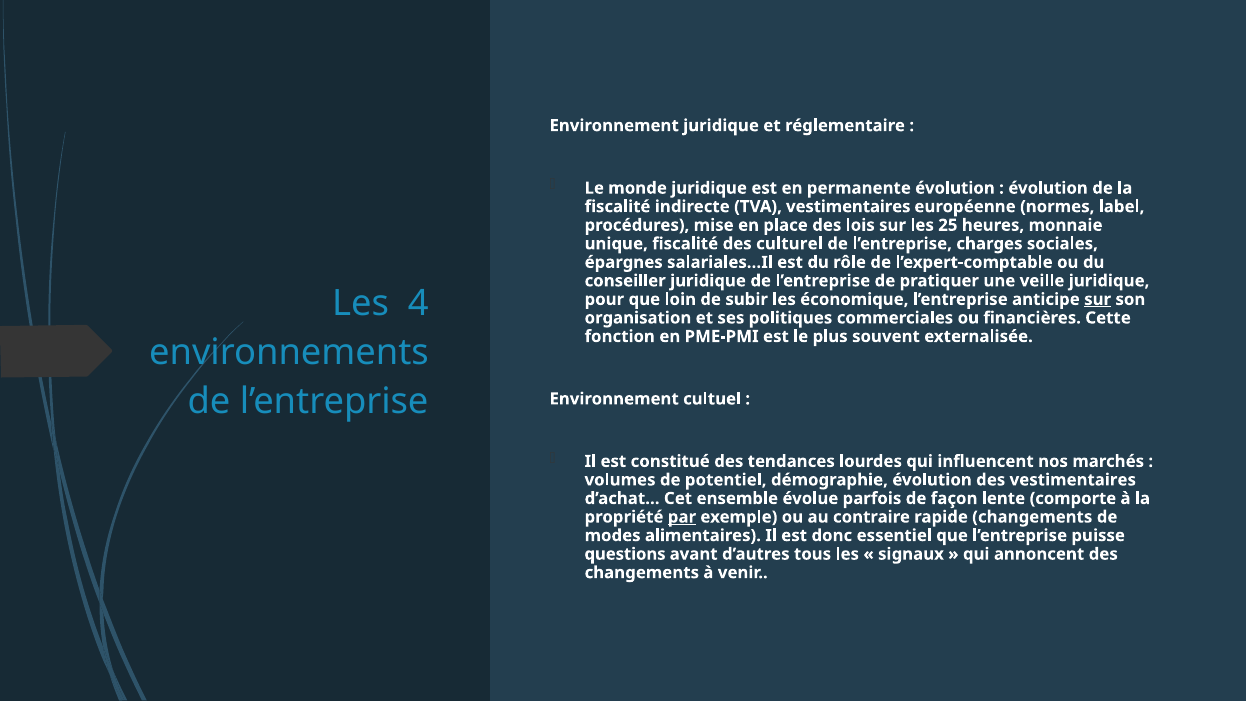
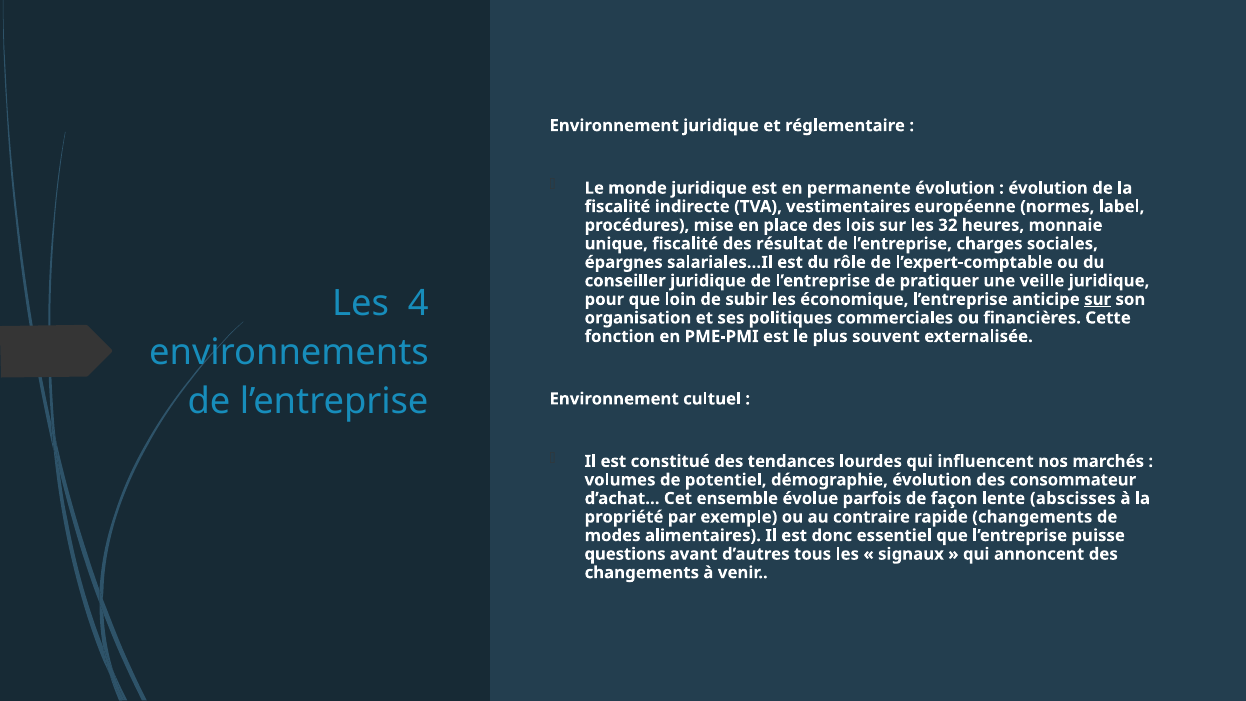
25: 25 -> 32 (948, 225)
culturel: culturel -> résultat (790, 244)
des vestimentaires: vestimentaires -> consommateur (1073, 480)
comporte: comporte -> abscisses (1073, 498)
par underline: present -> none (682, 517)
